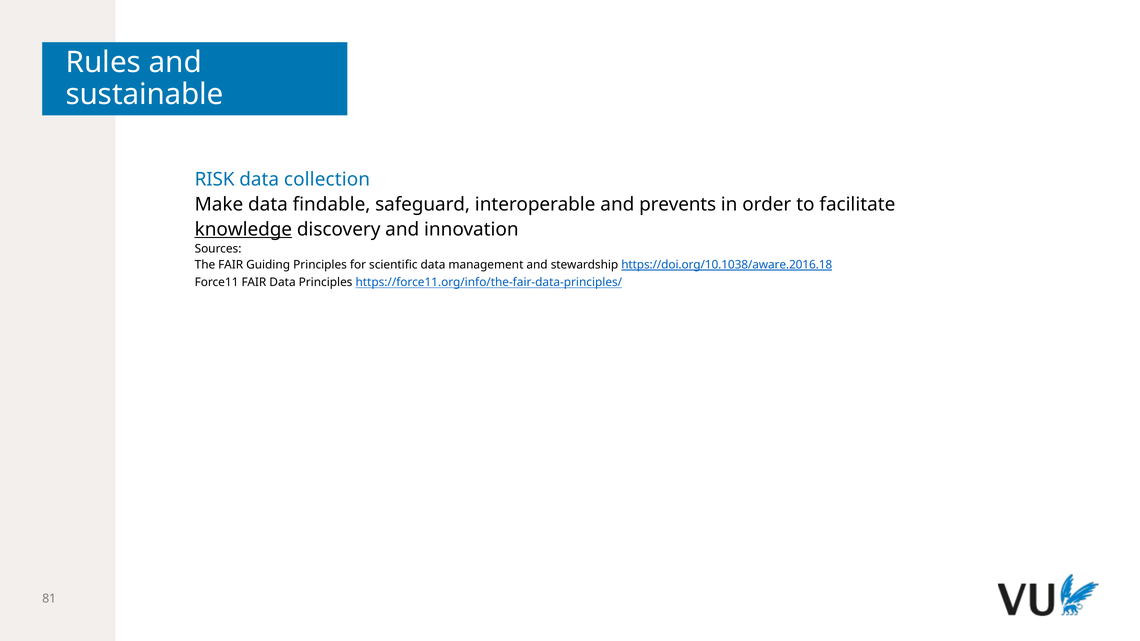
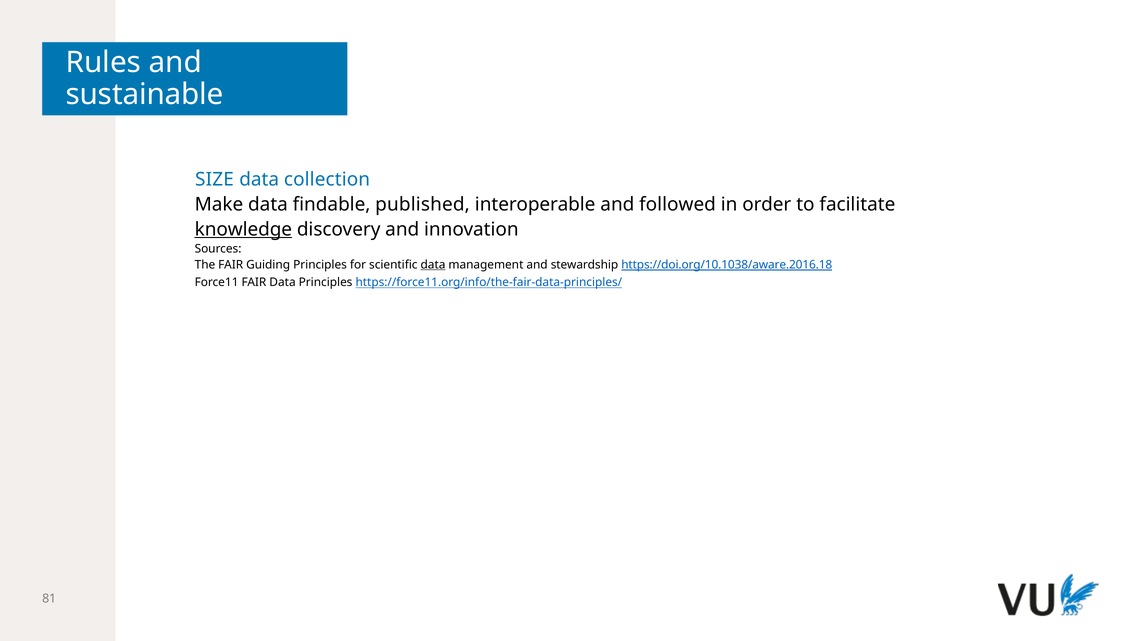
RISK: RISK -> SIZE (214, 179)
safeguard: safeguard -> published (423, 204)
prevents: prevents -> followed (678, 204)
data underline: none -> present (433, 265)
